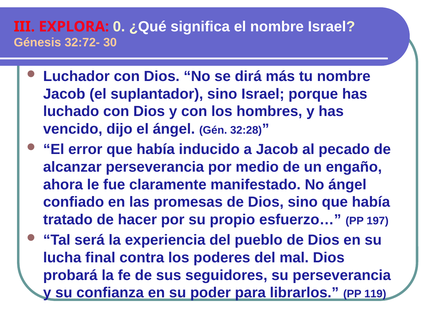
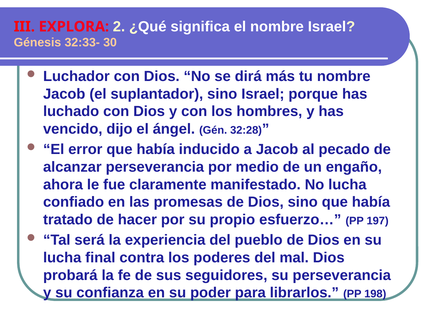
0: 0 -> 2 (119, 27)
32:72-: 32:72- -> 32:33- (82, 43)
No ángel: ángel -> lucha (347, 185)
119: 119 -> 198 (375, 294)
